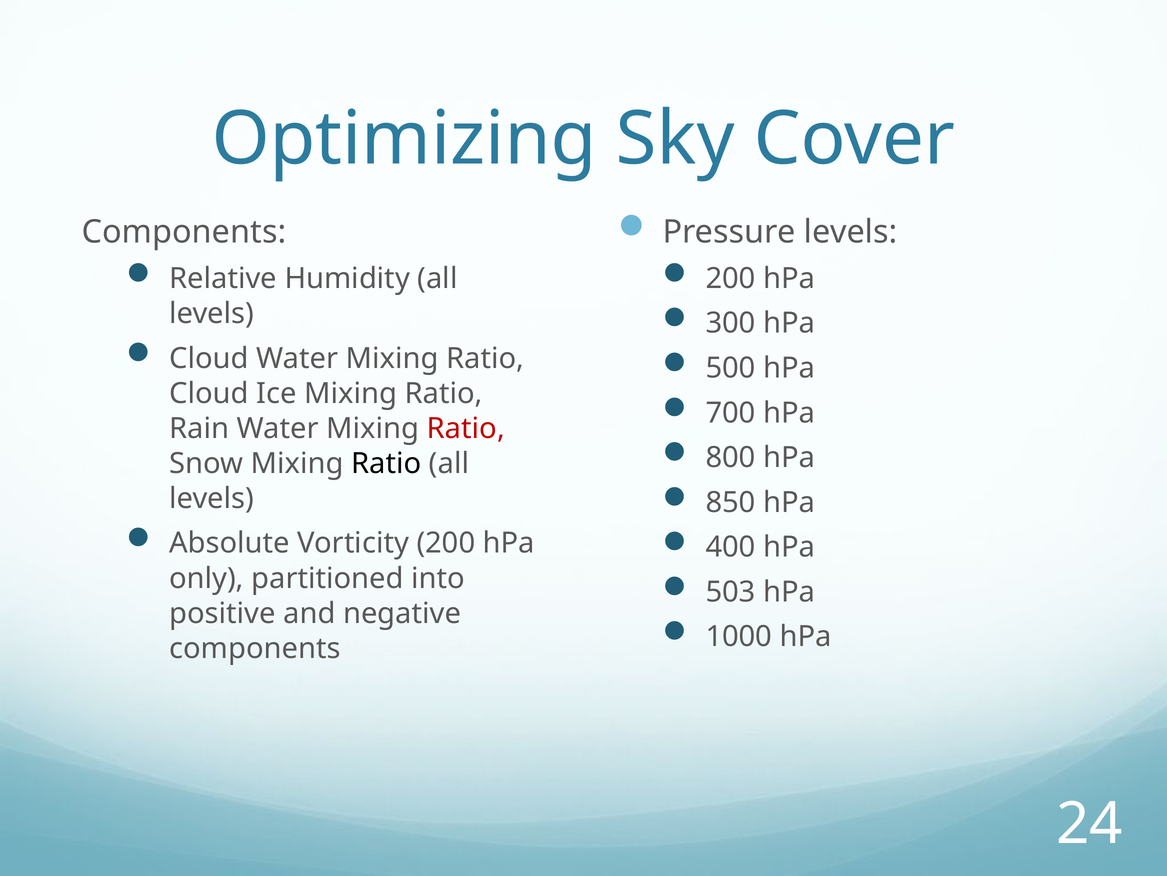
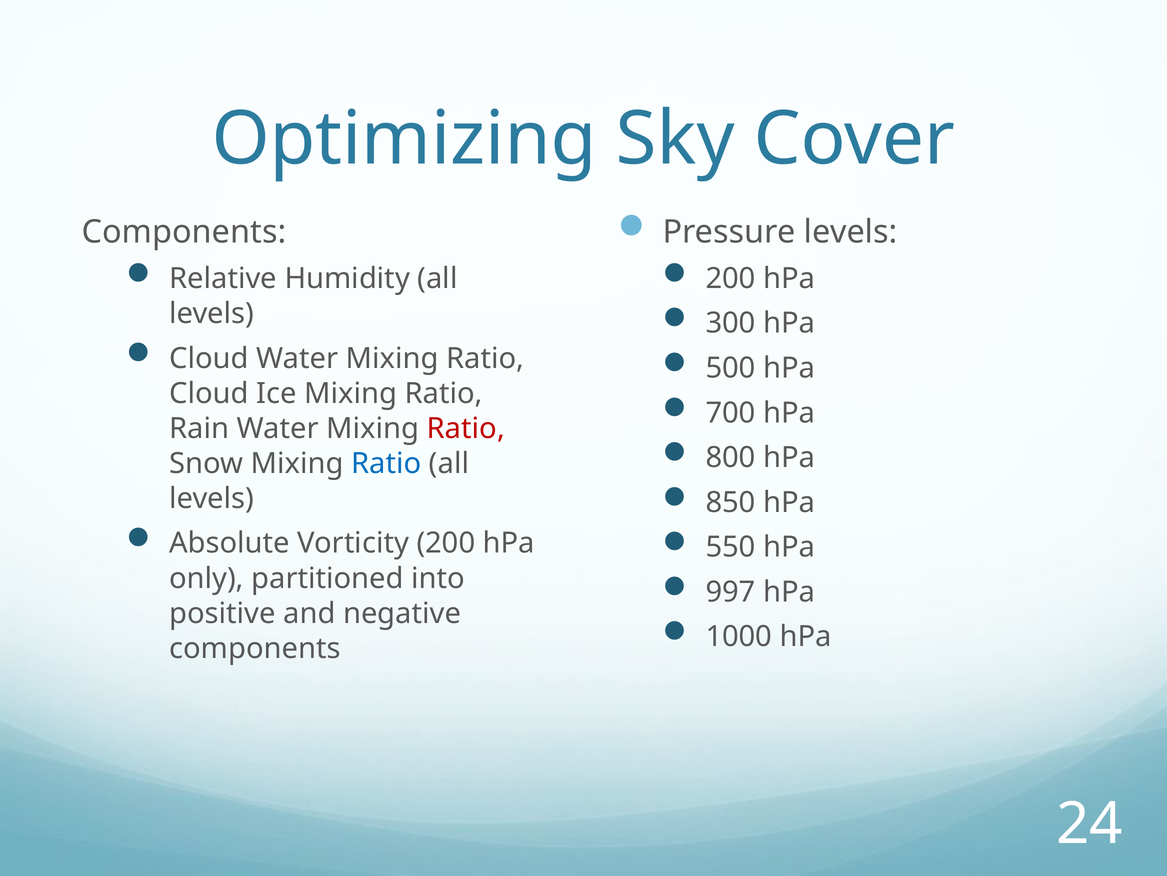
Ratio colour: black -> blue (386, 463)
400: 400 -> 550 (731, 547)
503: 503 -> 997 (731, 592)
